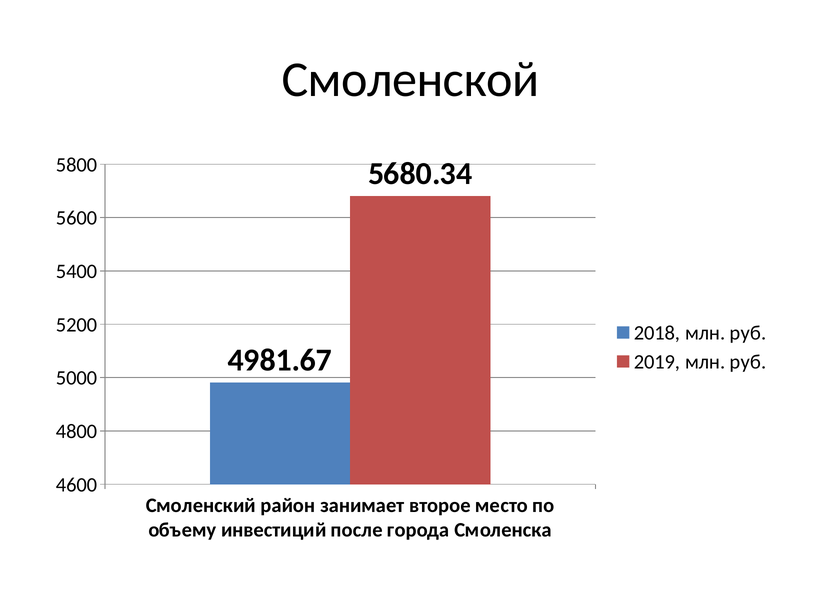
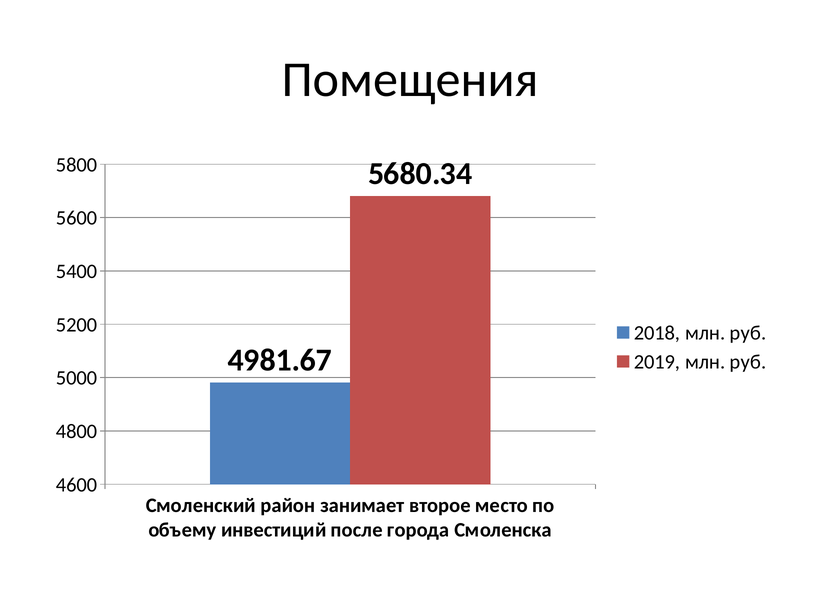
Смоленской: Смоленской -> Помещения (410, 79)
